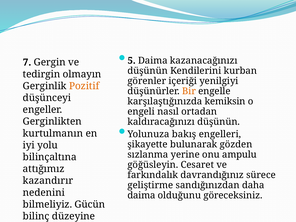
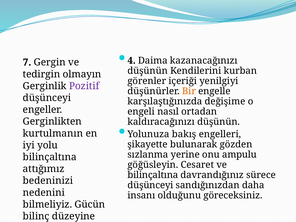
5: 5 -> 4 (132, 61)
Pozitif colour: orange -> purple (84, 86)
kemiksin: kemiksin -> değişime (225, 101)
farkındalık: farkındalık -> bilinçaltına (153, 175)
kazandırır: kazandırır -> bedeninizi (48, 181)
geliştirme: geliştirme -> düşünceyi (150, 185)
daima: daima -> insanı (141, 195)
